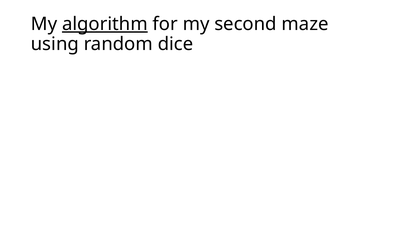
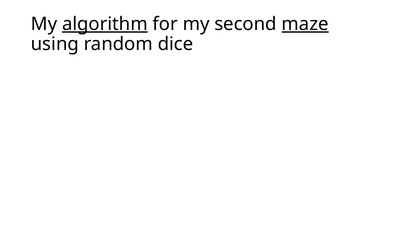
maze underline: none -> present (305, 24)
